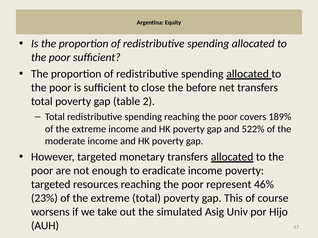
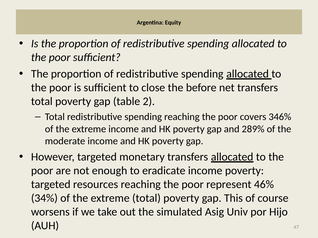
189%: 189% -> 346% (280, 117)
522%: 522% -> 289% (253, 129)
23%: 23% -> 34% (44, 199)
